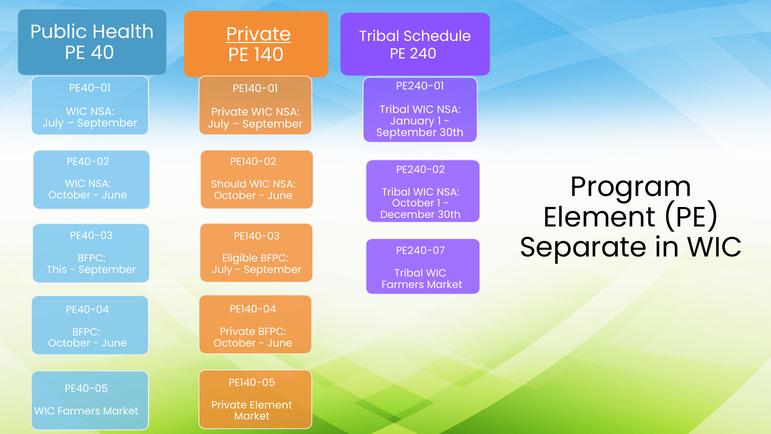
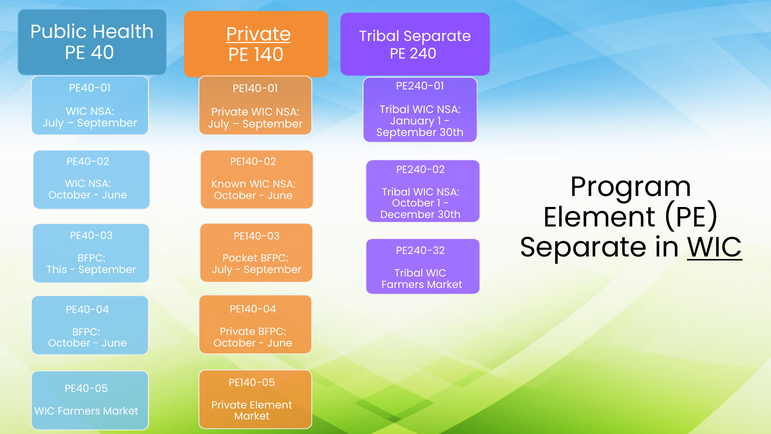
Tribal Schedule: Schedule -> Separate (437, 36)
Should: Should -> Known (229, 184)
WIC underline: none -> present (715, 248)
PE240-07: PE240-07 -> PE240-32 (421, 251)
Eligible: Eligible -> Pocket (240, 258)
